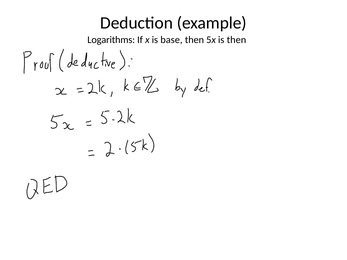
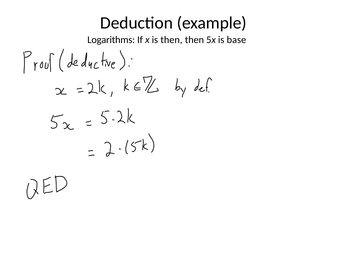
is base: base -> then (171, 40)
is then: then -> base (236, 40)
